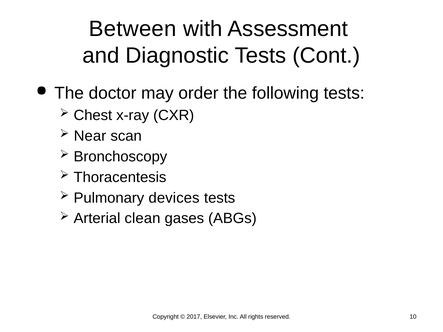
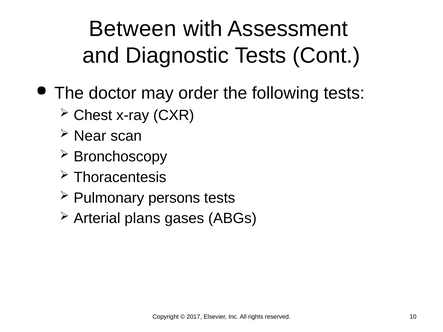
devices: devices -> persons (174, 198)
clean: clean -> plans (142, 219)
